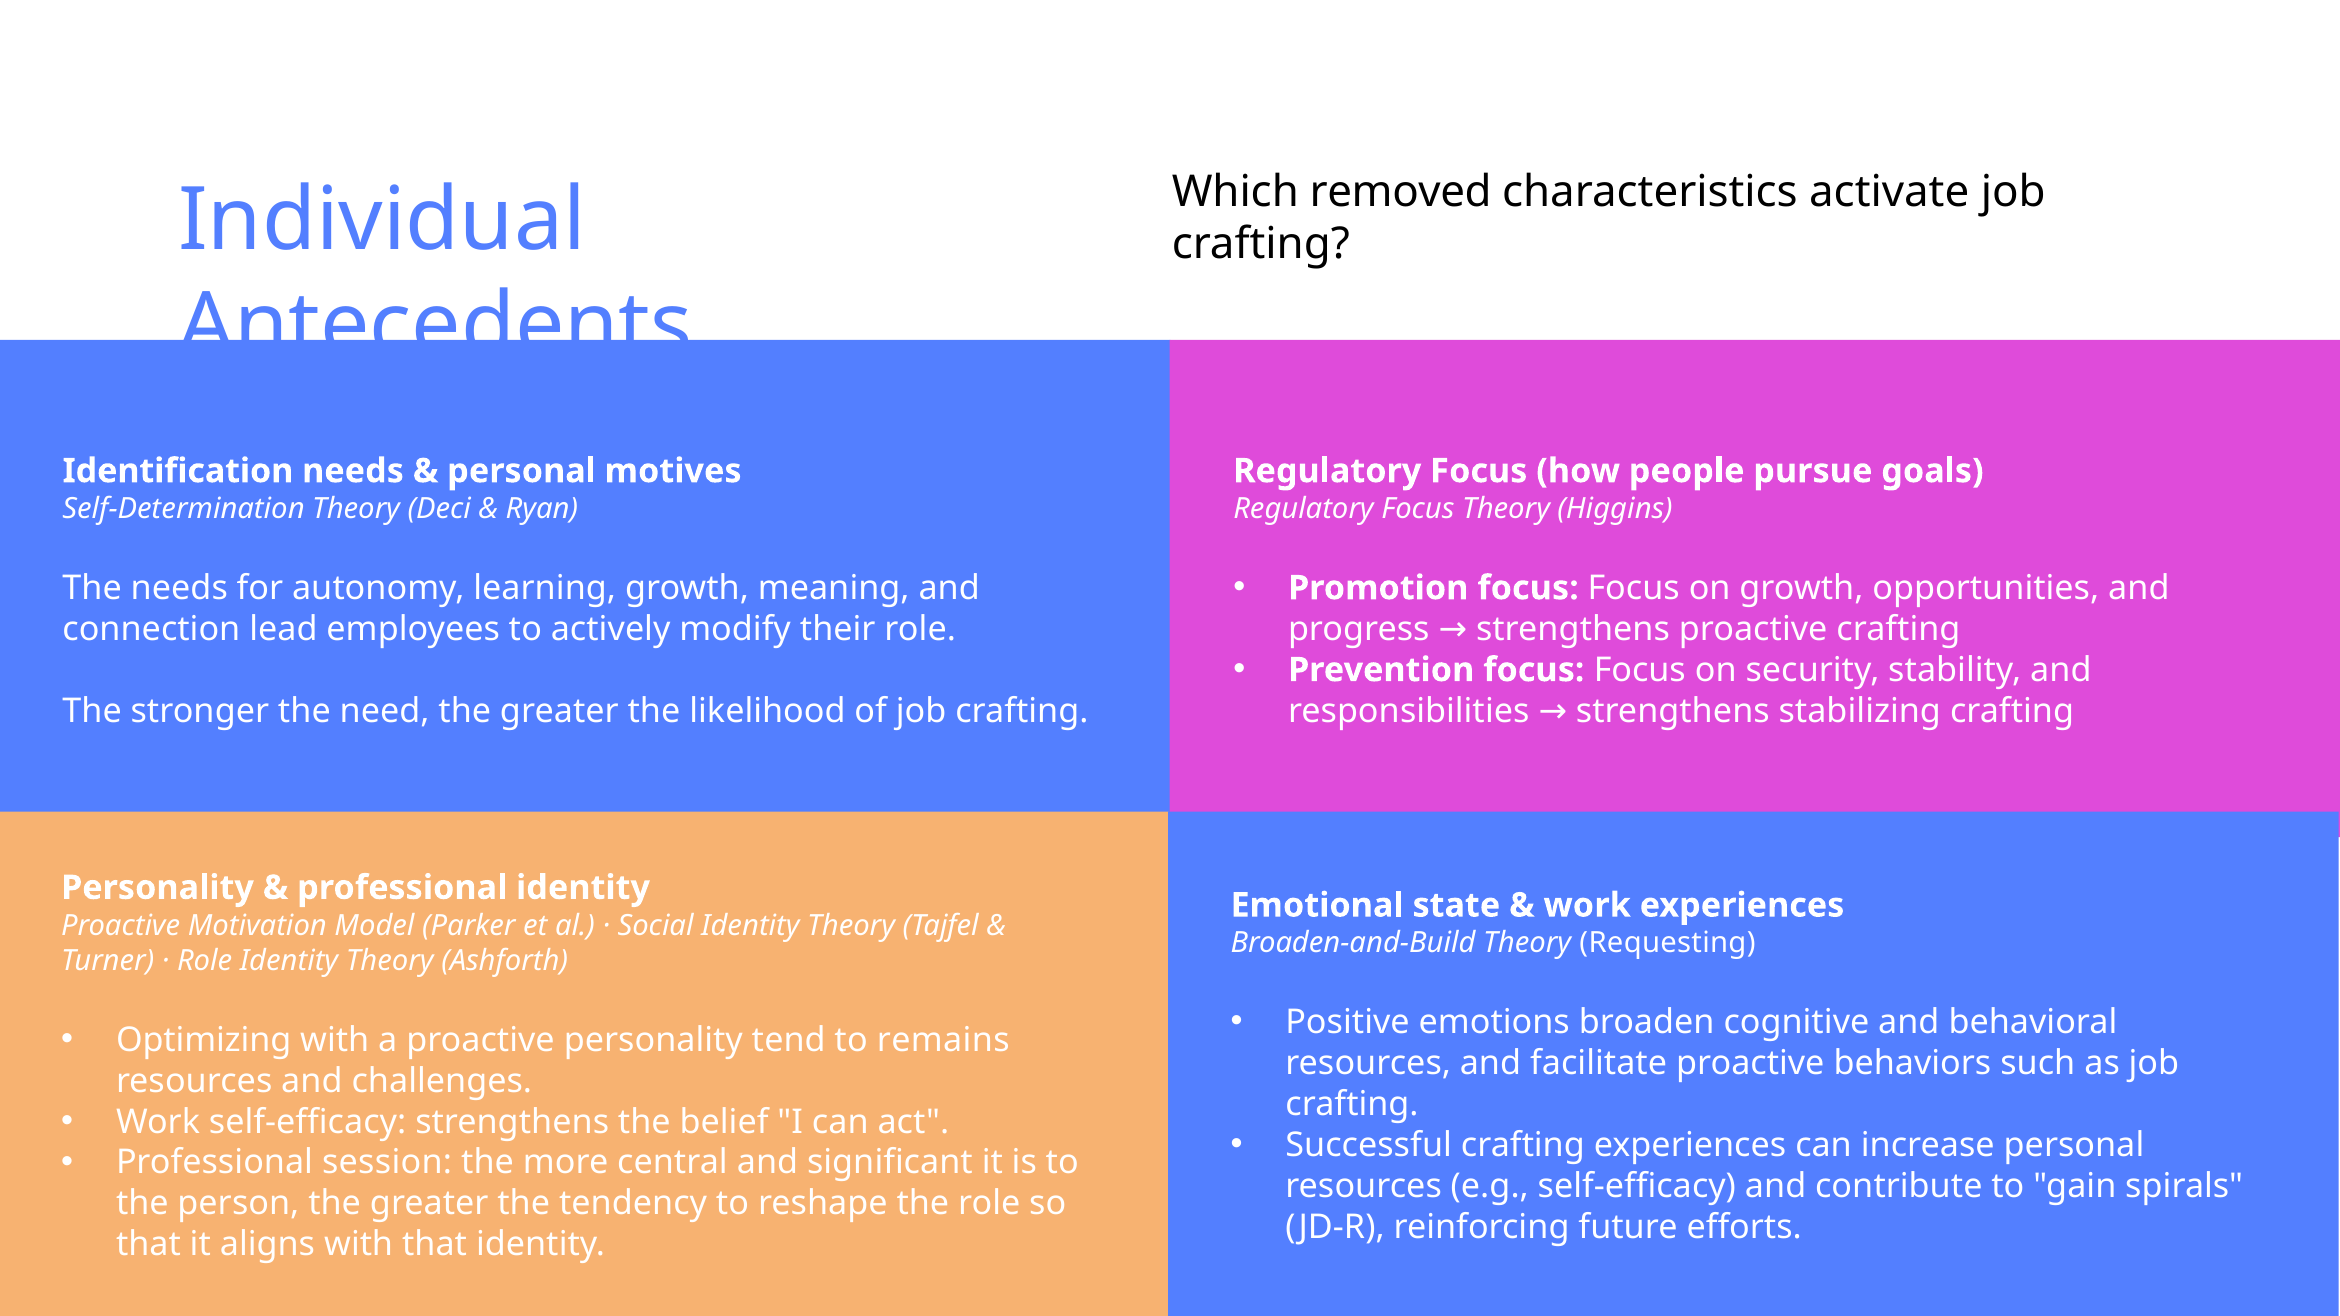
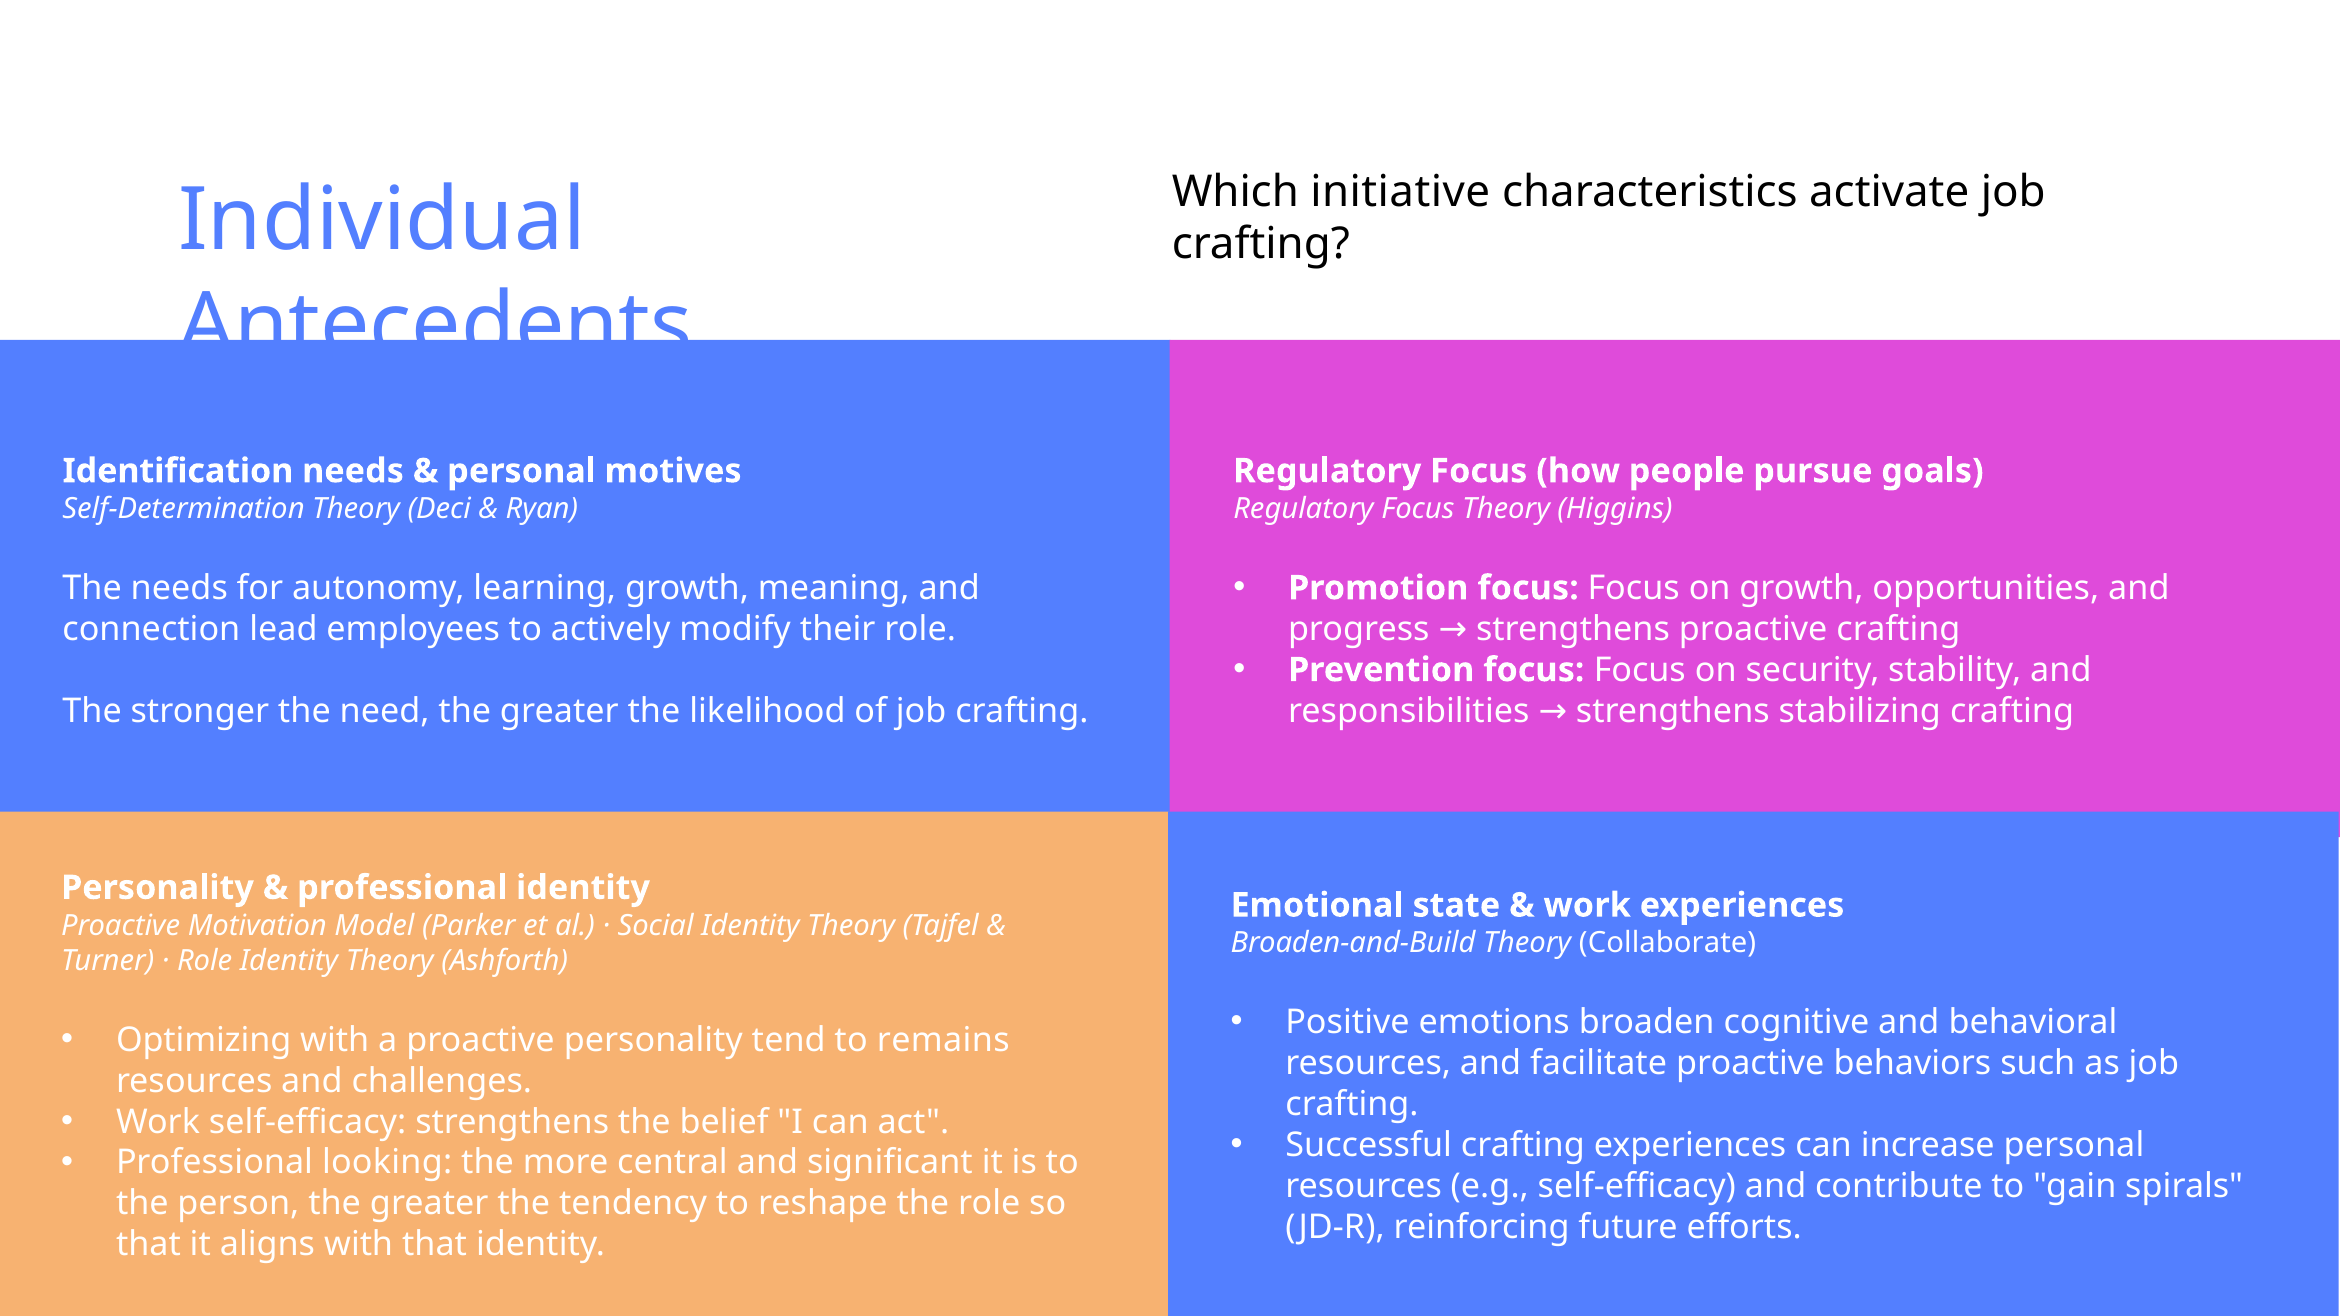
removed: removed -> initiative (1400, 192)
Requesting: Requesting -> Collaborate (1668, 943)
session: session -> looking (387, 1163)
